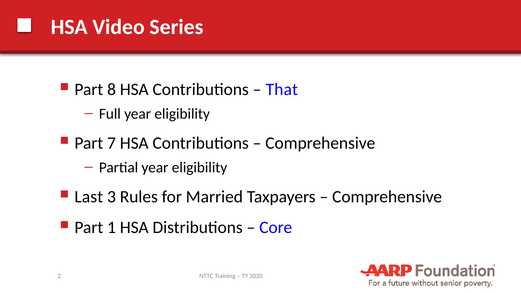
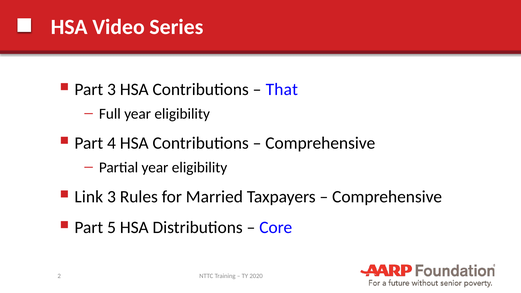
Part 8: 8 -> 3 (112, 90)
7: 7 -> 4 (112, 143)
Last: Last -> Link (89, 197)
1: 1 -> 5 (112, 228)
